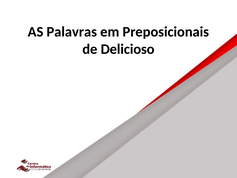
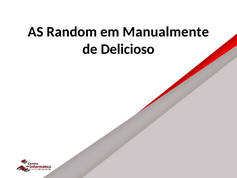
Palavras: Palavras -> Random (72, 32)
Preposicionais: Preposicionais -> Manualmente (166, 32)
